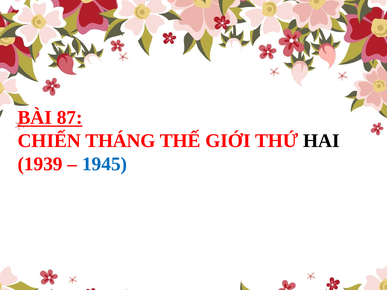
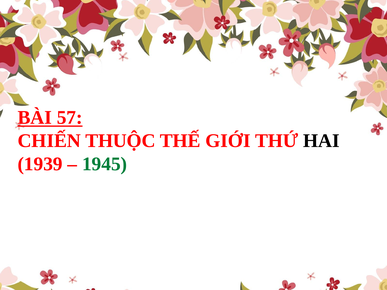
87: 87 -> 57 (70, 118)
THÁNG: THÁNG -> THUỘC (120, 141)
1945 colour: blue -> green (105, 164)
